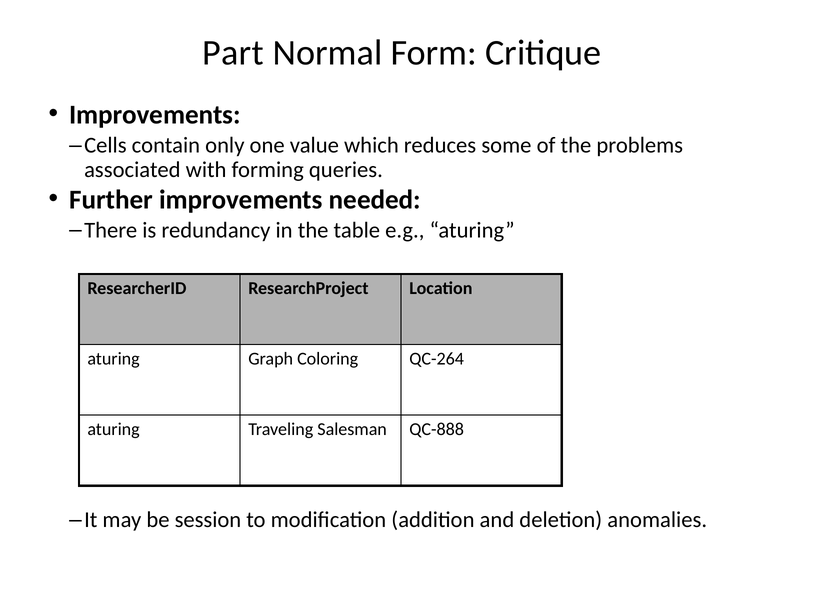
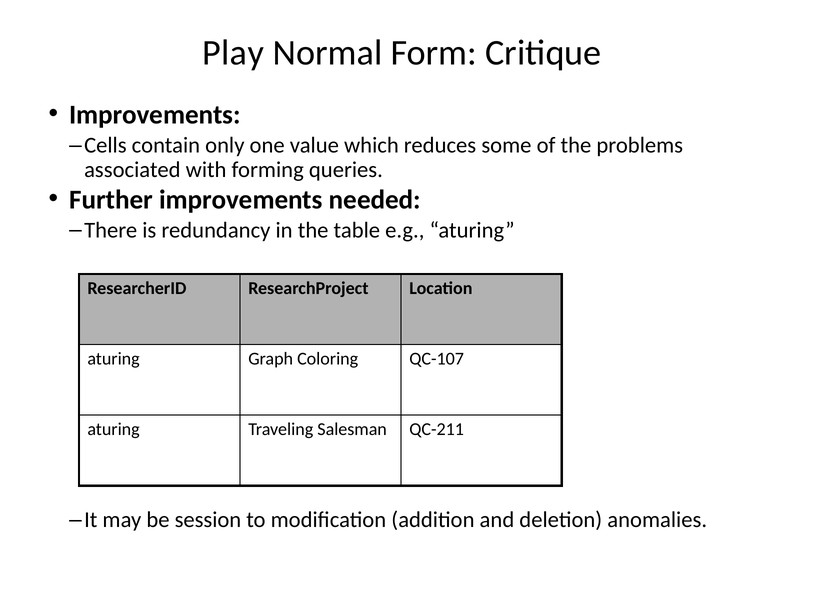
Part: Part -> Play (233, 53)
QC-264: QC-264 -> QC-107 (437, 359)
QC-888: QC-888 -> QC-211 (437, 429)
